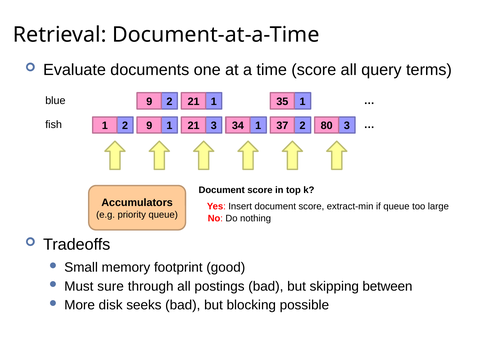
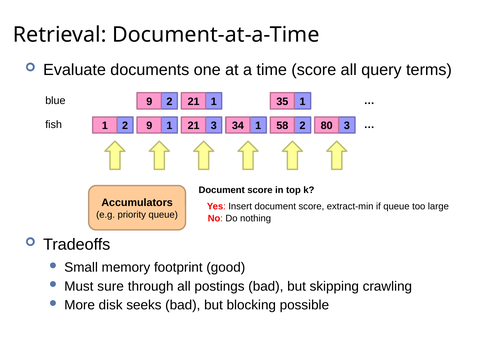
37: 37 -> 58 (282, 126)
between: between -> crawling (387, 286)
